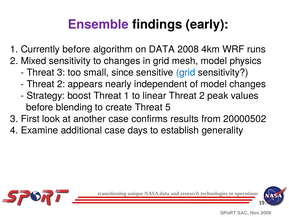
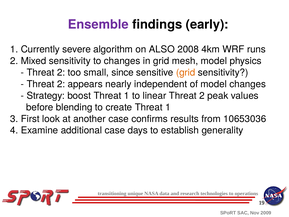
Currently before: before -> severe (77, 49)
on DATA: DATA -> ALSO (162, 49)
3: 3 -> 2 (61, 72)
grid colour: blue -> orange (186, 72)
create Threat 5: 5 -> 1 (168, 107)
20000502: 20000502 -> 10653036 (245, 119)
